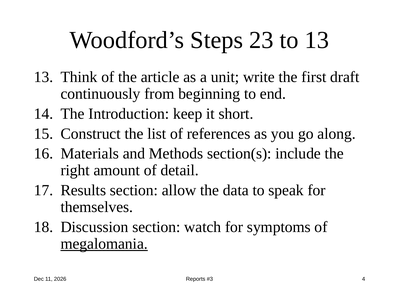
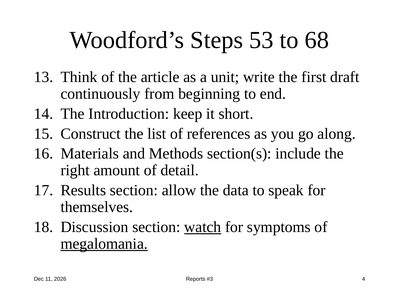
23: 23 -> 53 (261, 40)
to 13: 13 -> 68 (317, 40)
watch underline: none -> present (203, 226)
